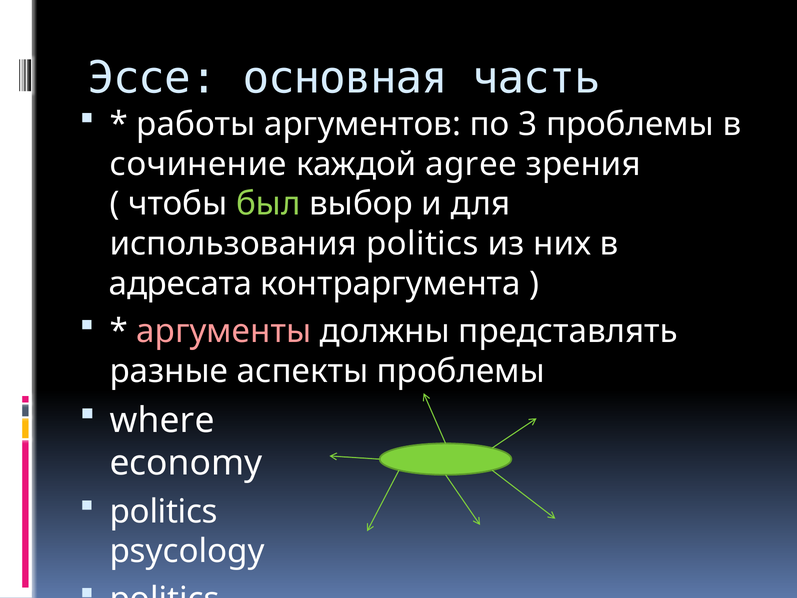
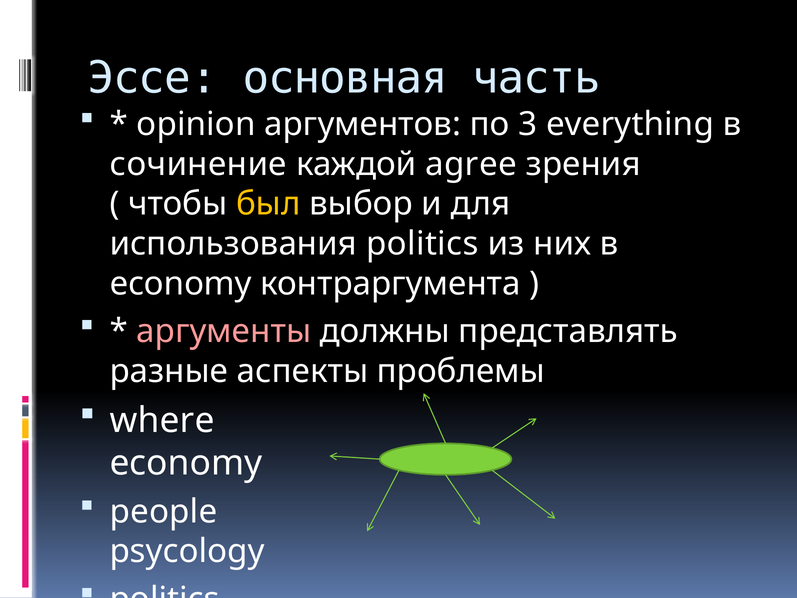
работы: работы -> opinion (196, 124)
3 проблемы: проблемы -> everything (630, 124)
был colour: light green -> yellow (268, 204)
адресата: адресата -> economy (181, 284)
politics: politics -> people (163, 511)
